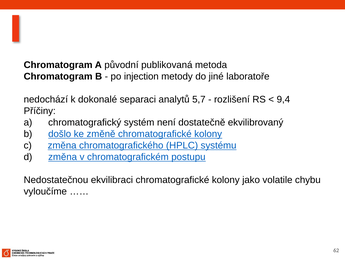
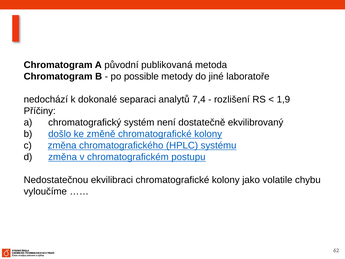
injection: injection -> possible (141, 76)
5,7: 5,7 -> 7,4 (199, 99)
9,4: 9,4 -> 1,9 (283, 99)
